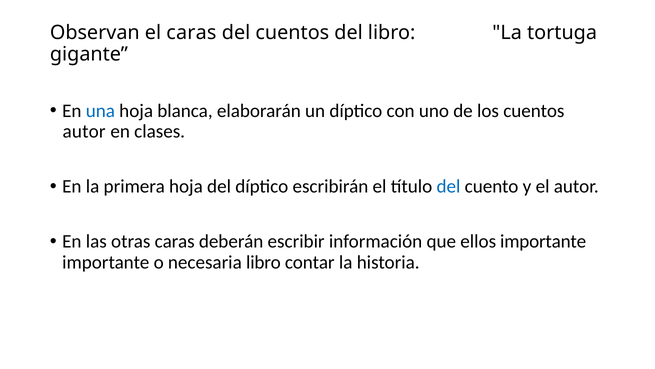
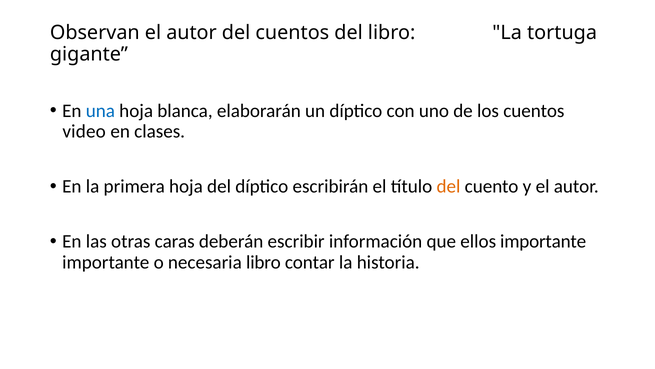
Observan el caras: caras -> autor (191, 33)
autor: autor -> video (84, 131)
del colour: blue -> orange (449, 186)
